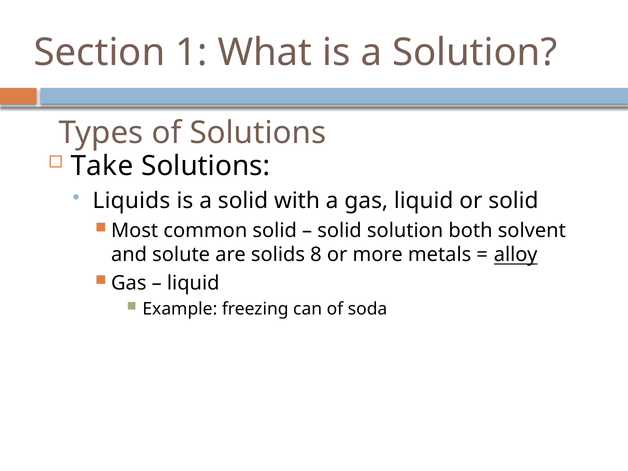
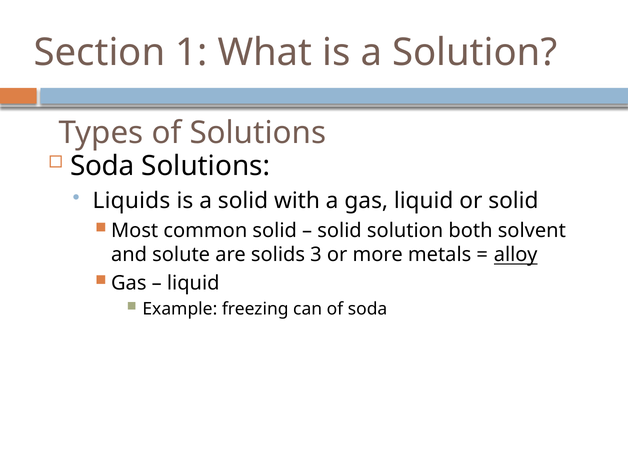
Take: Take -> Soda (102, 166)
8: 8 -> 3 (316, 255)
